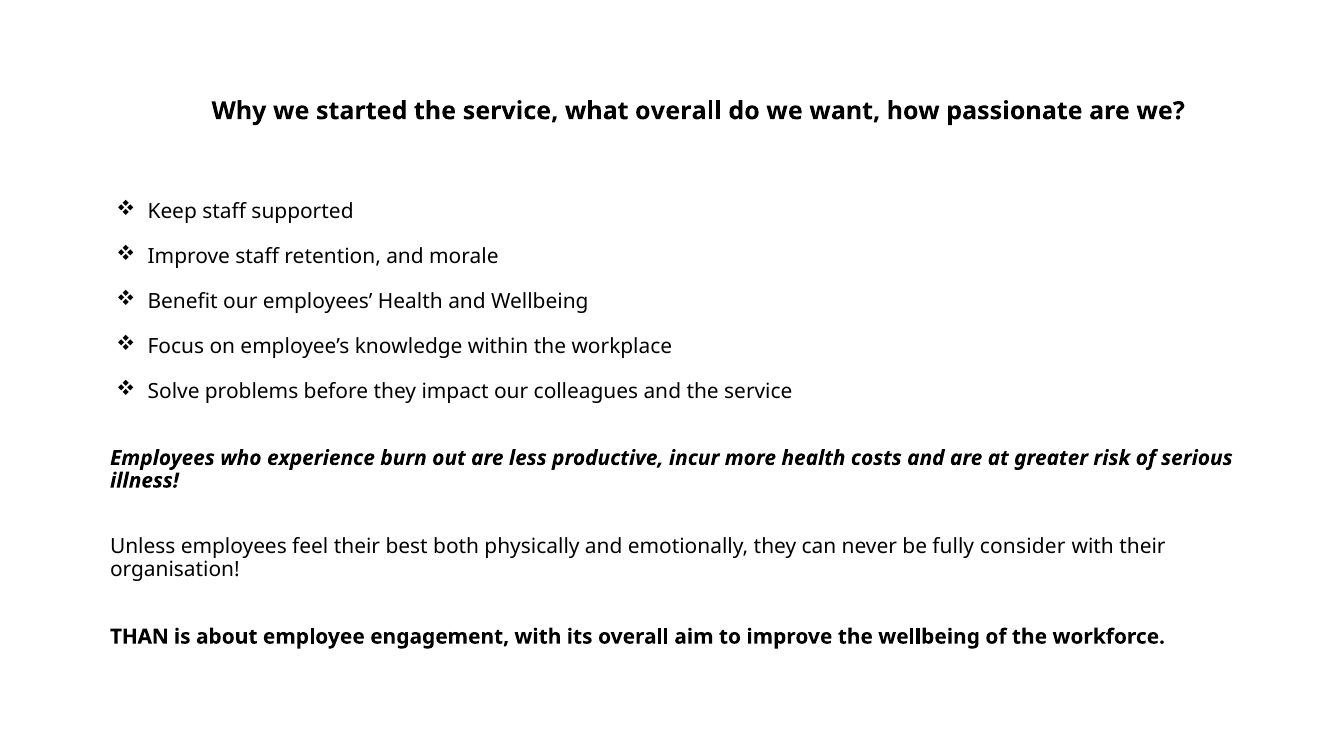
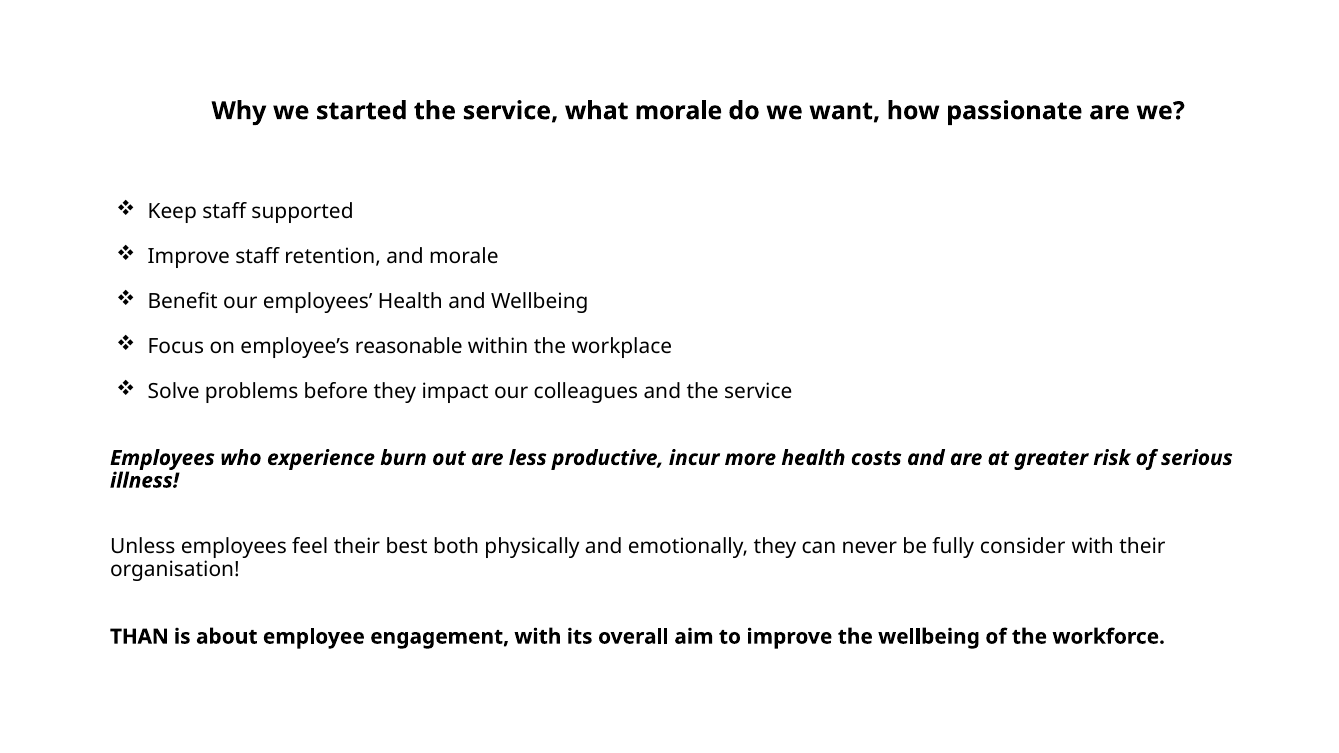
what overall: overall -> morale (679, 111)
knowledge: knowledge -> reasonable (409, 347)
